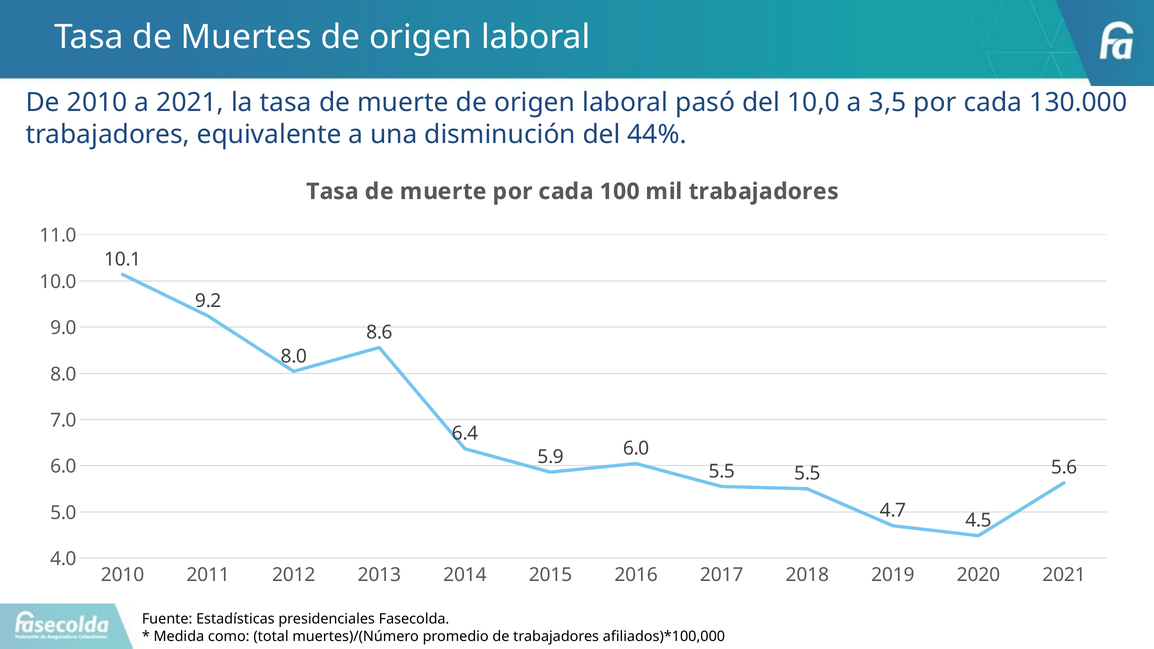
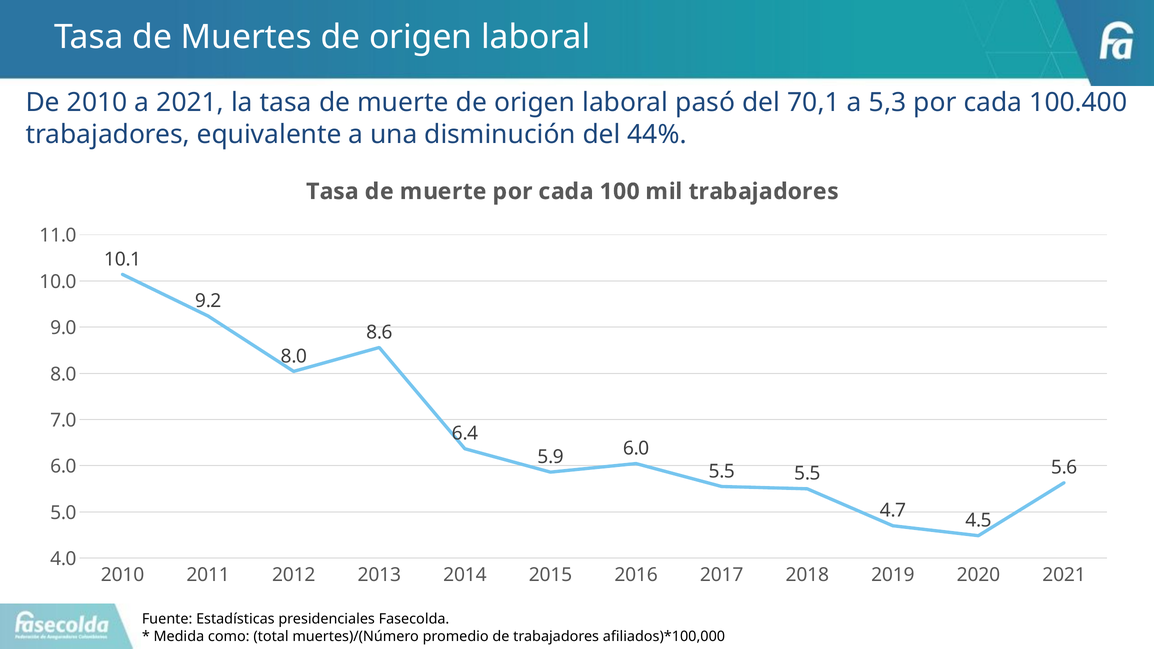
10,0: 10,0 -> 70,1 (814, 103)
3,5: 3,5 -> 5,3 (888, 103)
130.000: 130.000 -> 100.400 (1078, 103)
